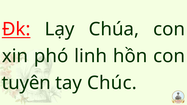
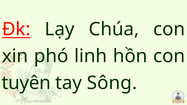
Chúc: Chúc -> Sông (112, 83)
